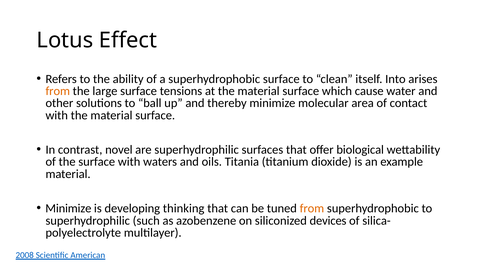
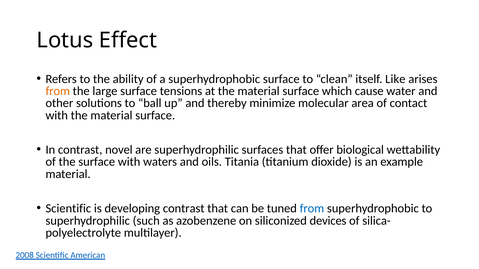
Into: Into -> Like (395, 79)
Minimize: Minimize -> Scientific (68, 209)
developing thinking: thinking -> contrast (184, 209)
from colour: orange -> blue (312, 209)
